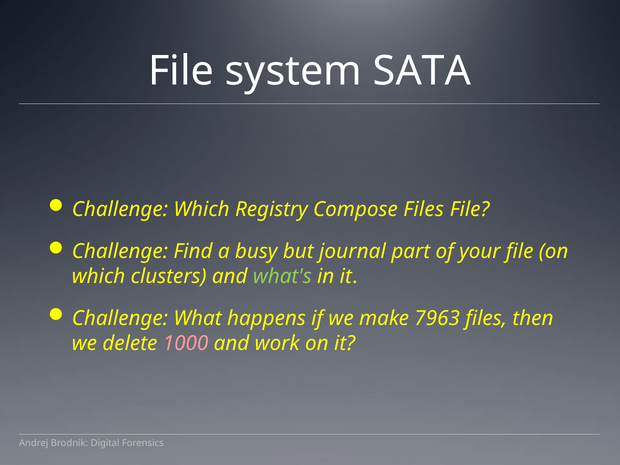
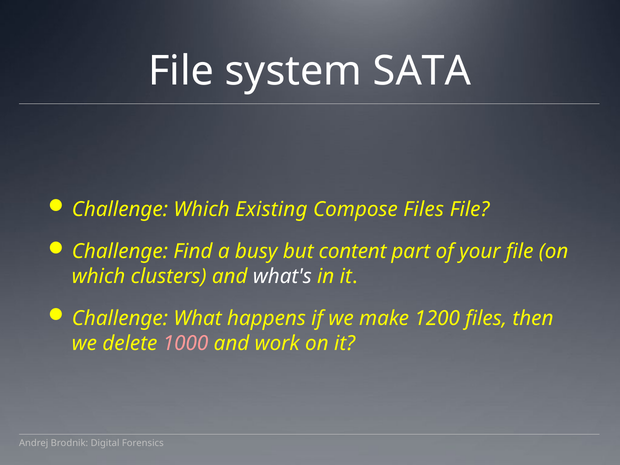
Registry: Registry -> Existing (271, 210)
journal: journal -> content (353, 252)
what's colour: light green -> white (282, 276)
7963: 7963 -> 1200 (437, 318)
